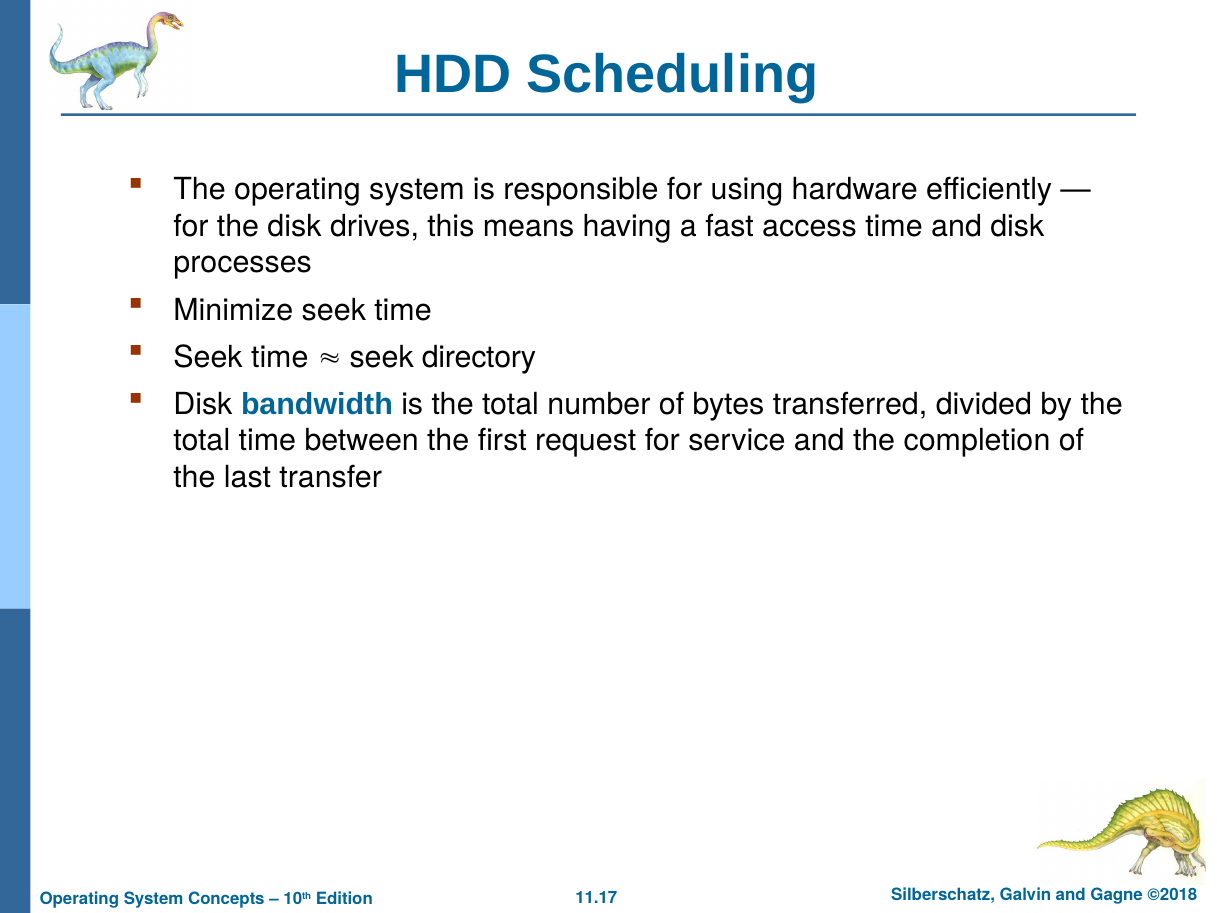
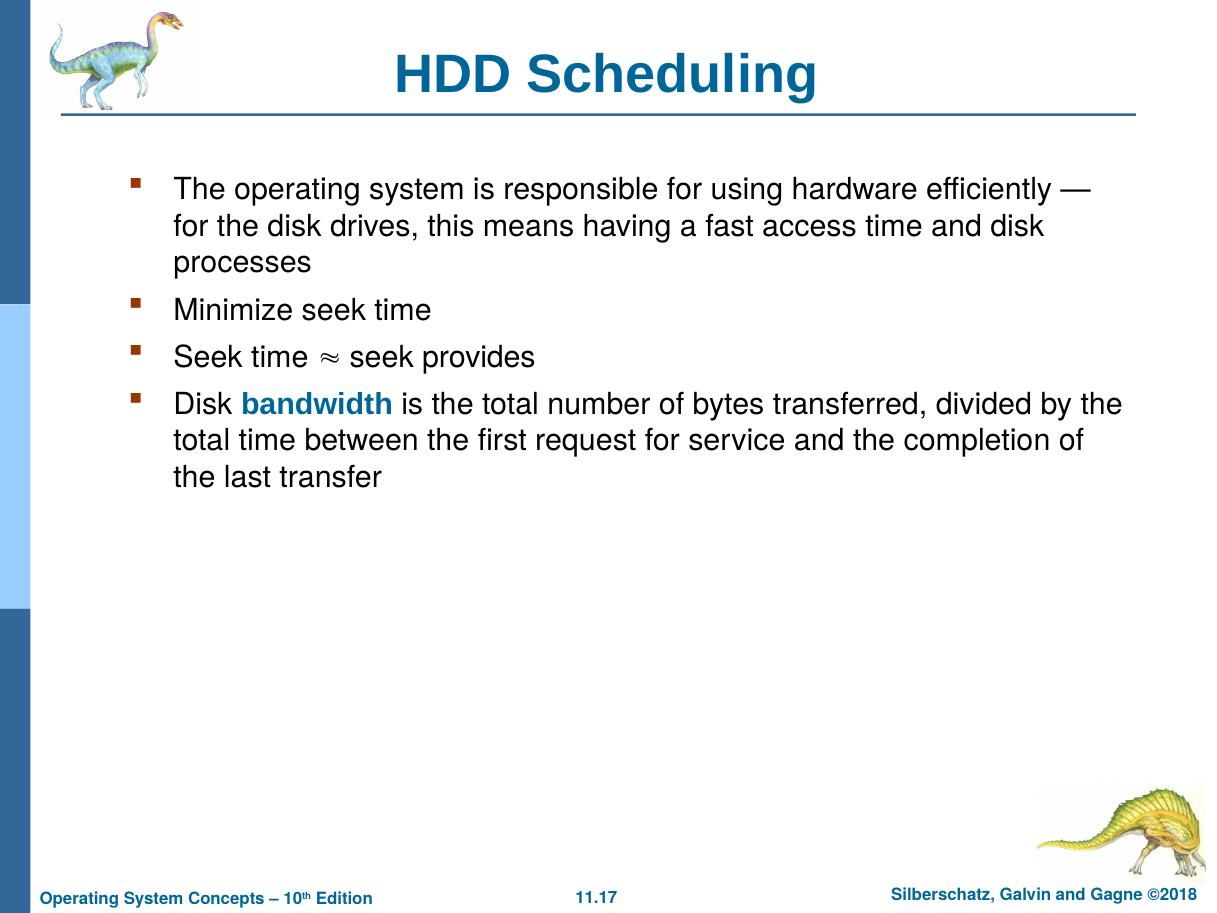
directory: directory -> provides (479, 357)
